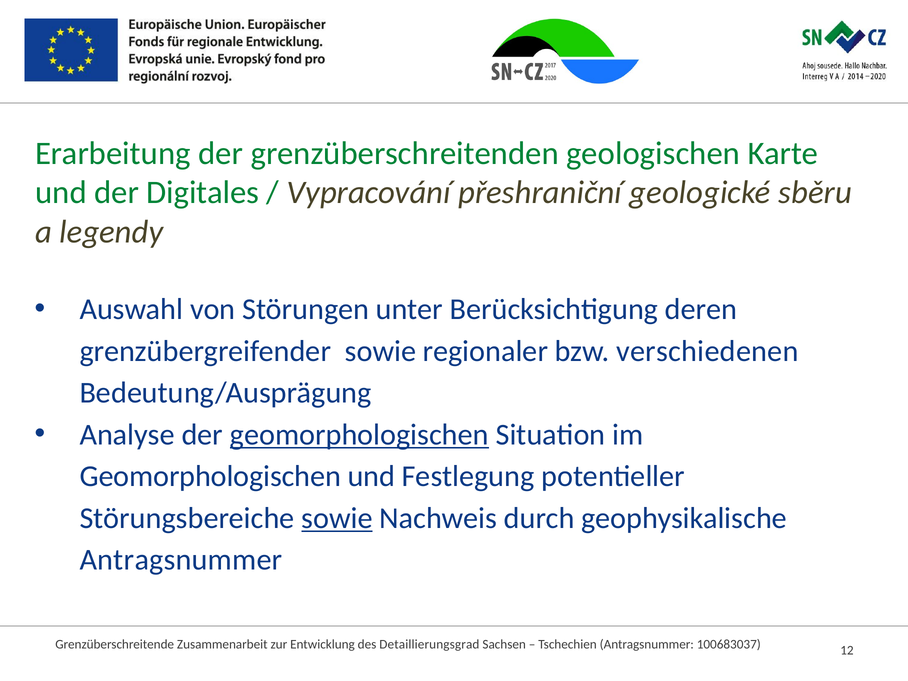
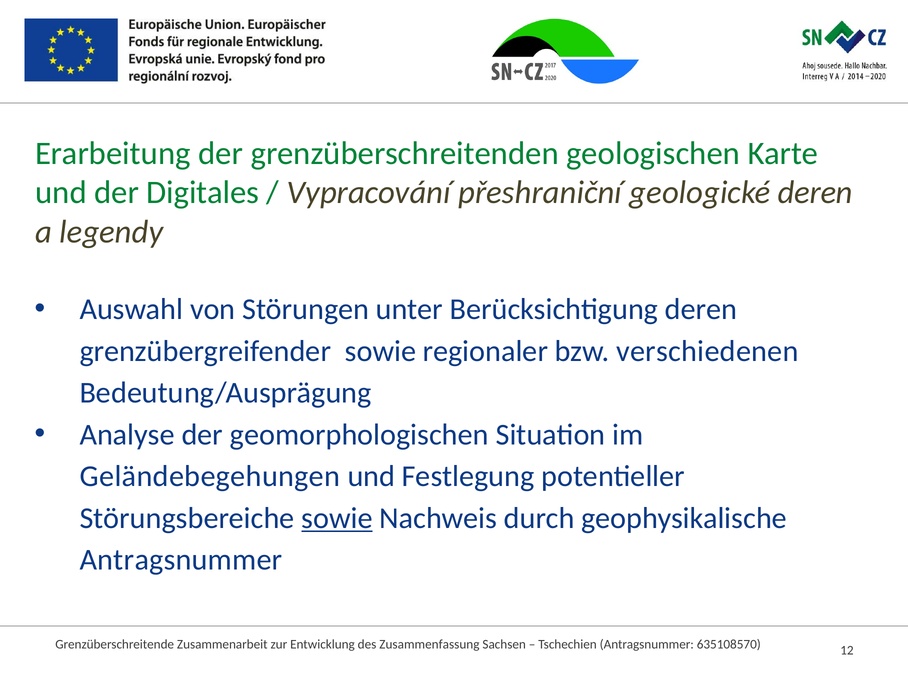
geologické sběru: sběru -> deren (815, 193)
geomorphologischen underline: present -> none (359, 435)
Geomorphologischen: Geomorphologischen -> Geländebegehungen (210, 476)
Detaillierungsgrad: Detaillierungsgrad -> Zusammenfassung (429, 645)
100683037: 100683037 -> 635108570 (729, 645)
